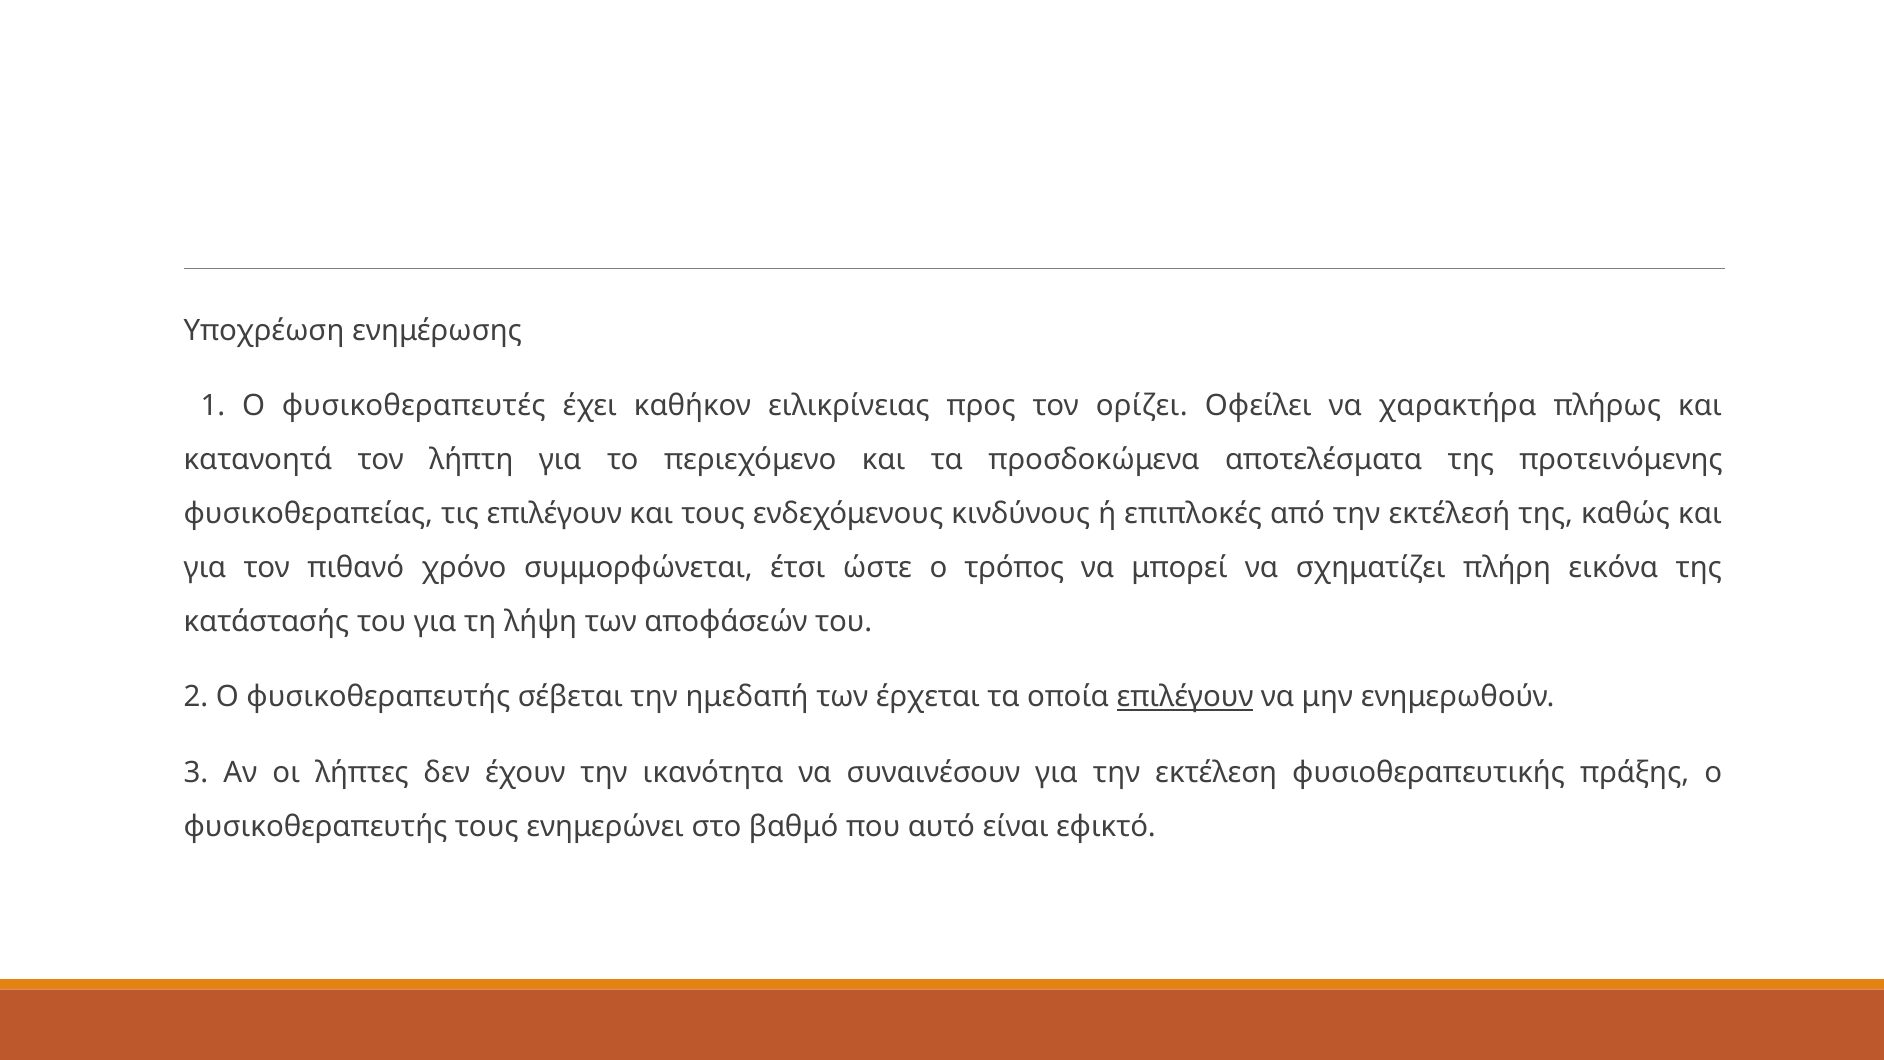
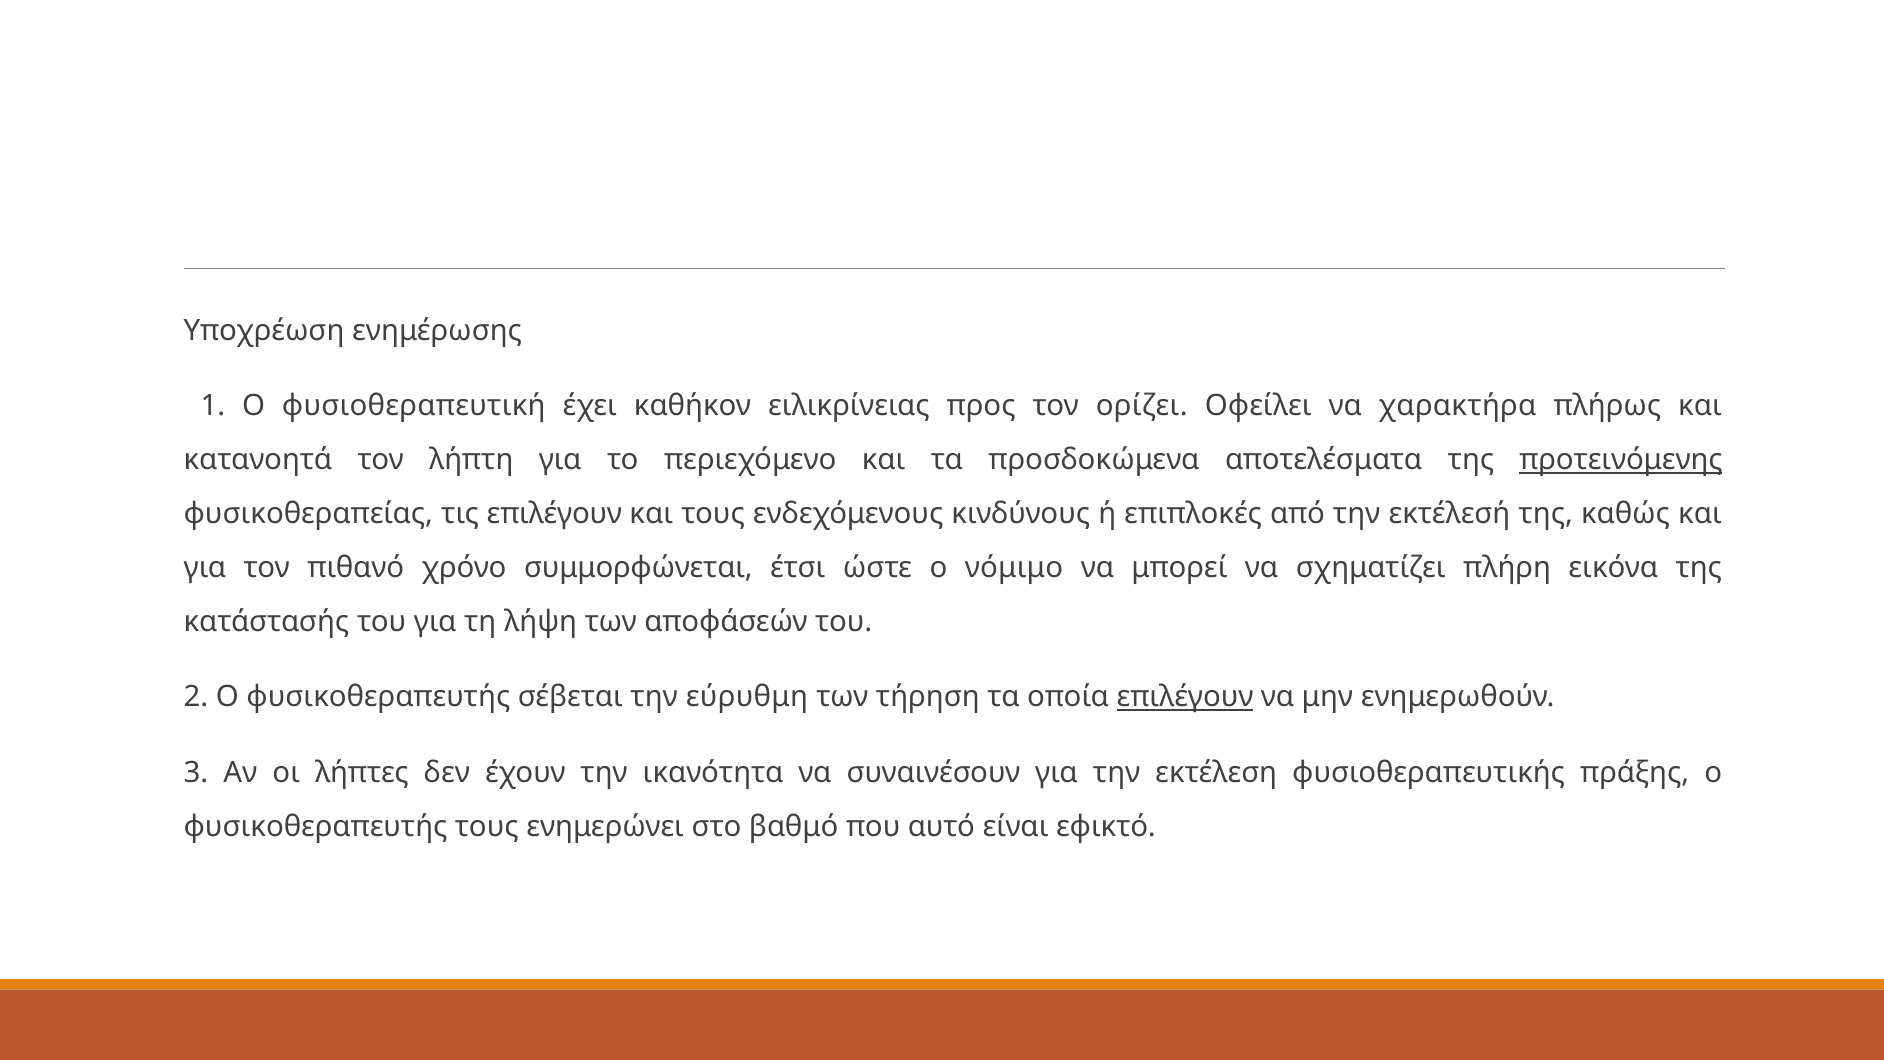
φυσικοθεραπευτές: φυσικοθεραπευτές -> φυσιοθεραπευτική (414, 406)
προτεινόμενης underline: none -> present (1621, 460)
τρόπος: τρόπος -> νόμιμο (1014, 568)
ημεδαπή: ημεδαπή -> εύρυθμη (747, 697)
έρχεται: έρχεται -> τήρηση (928, 697)
